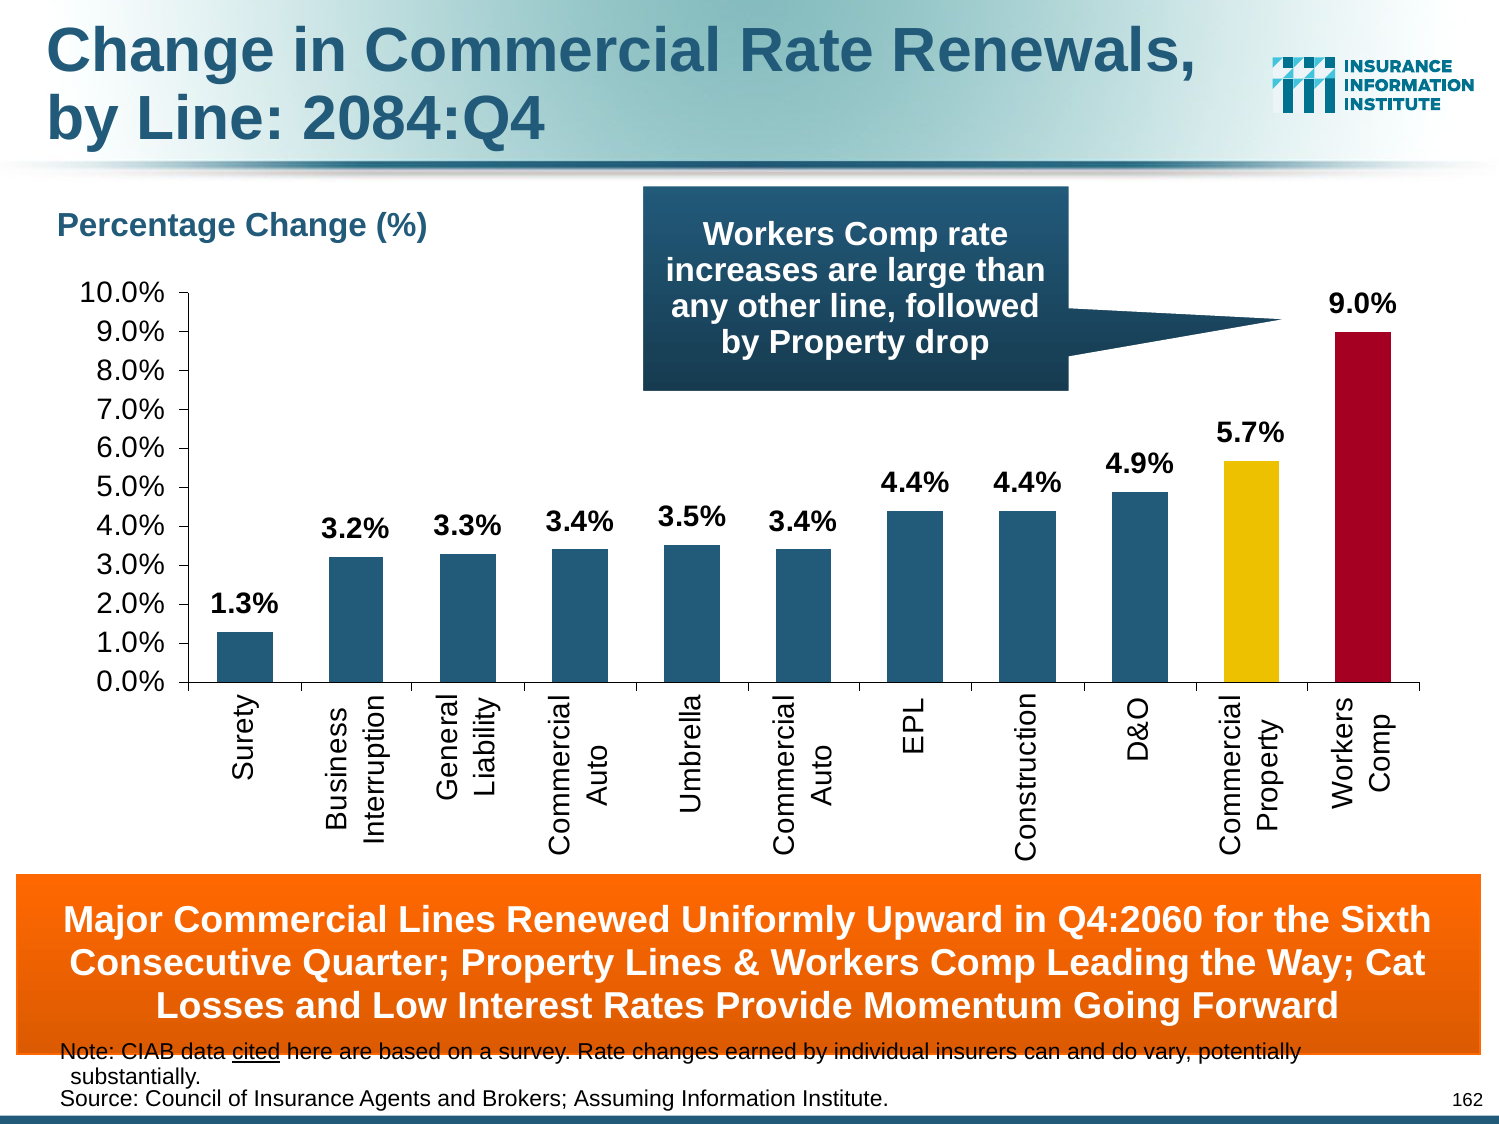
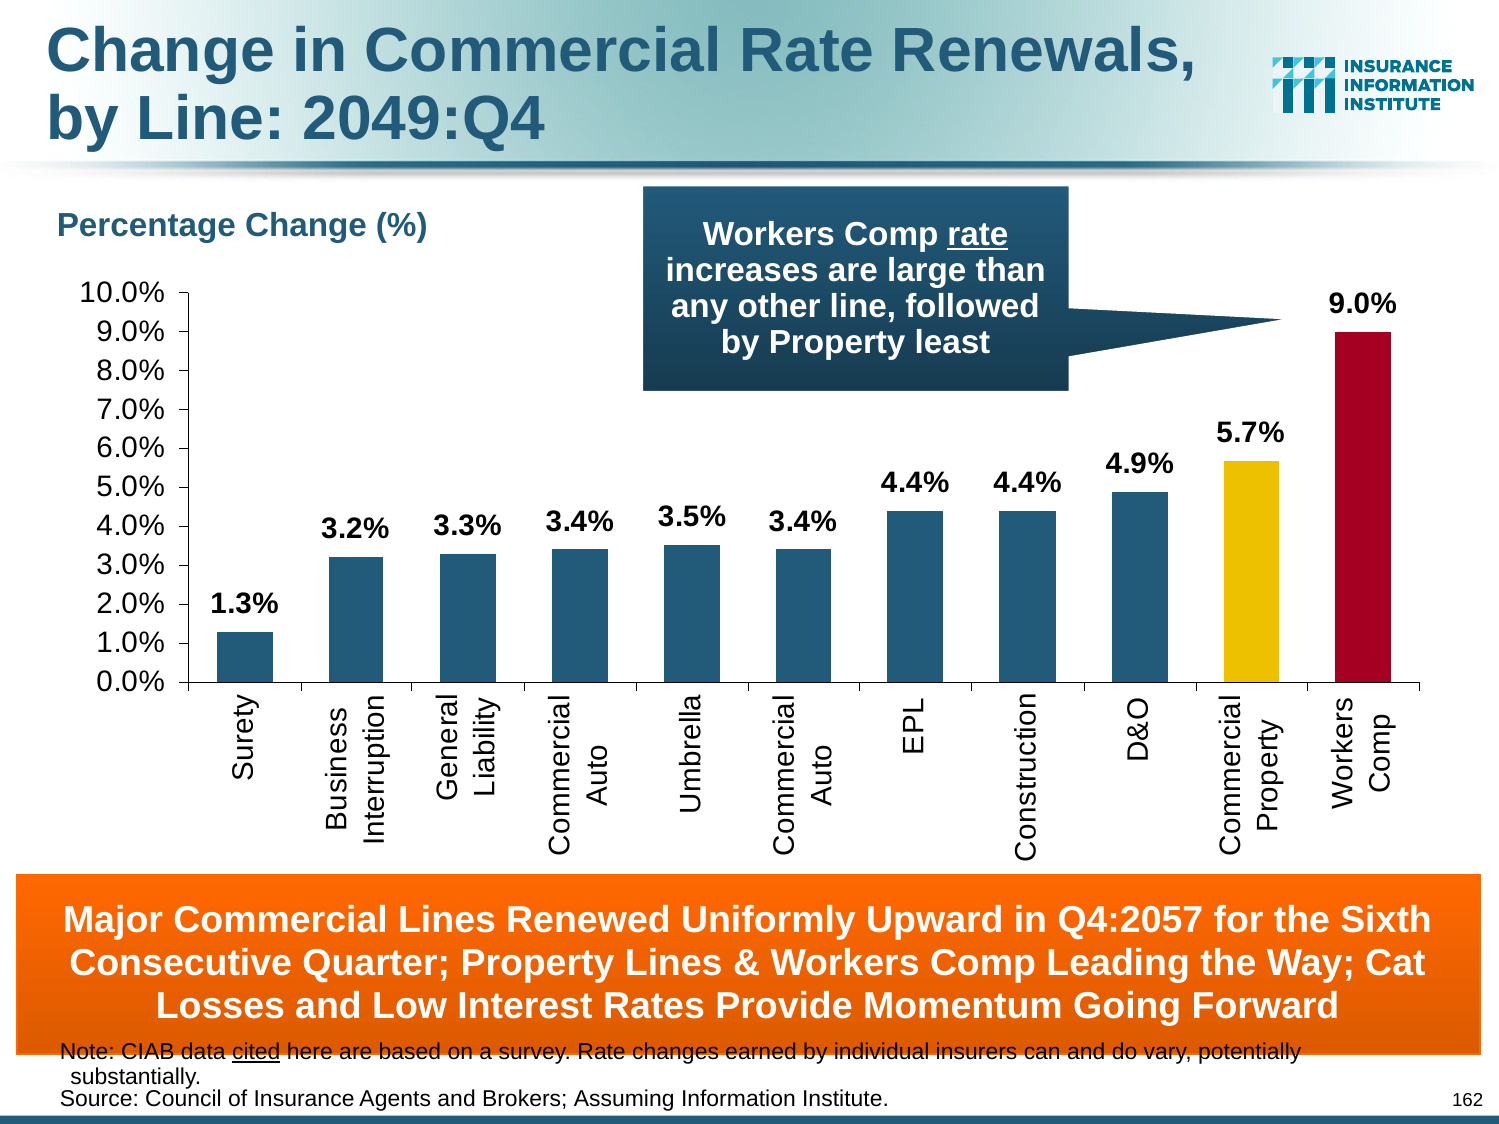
2084:Q4: 2084:Q4 -> 2049:Q4 (424, 119)
rate underline: none -> present (978, 235)
drop: drop -> least (952, 342)
Q4:2060: Q4:2060 -> Q4:2057 (1130, 921)
